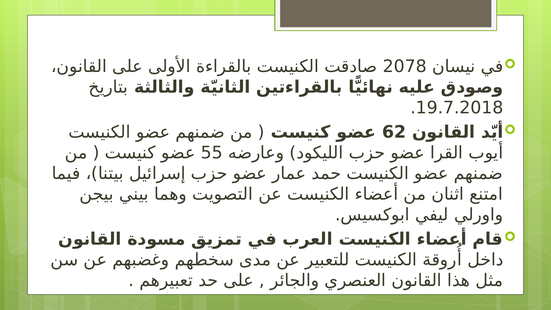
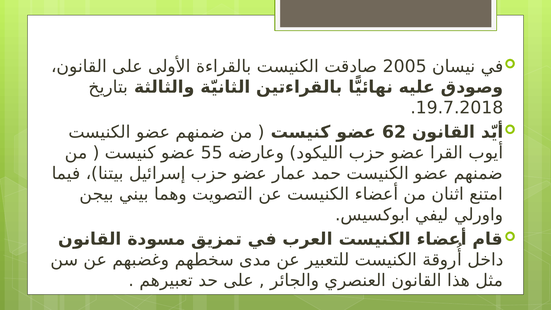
2078: 2078 -> 2005 (405, 66)
